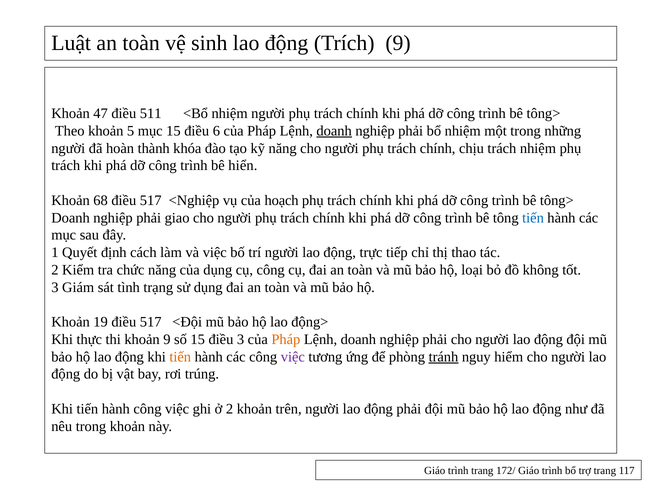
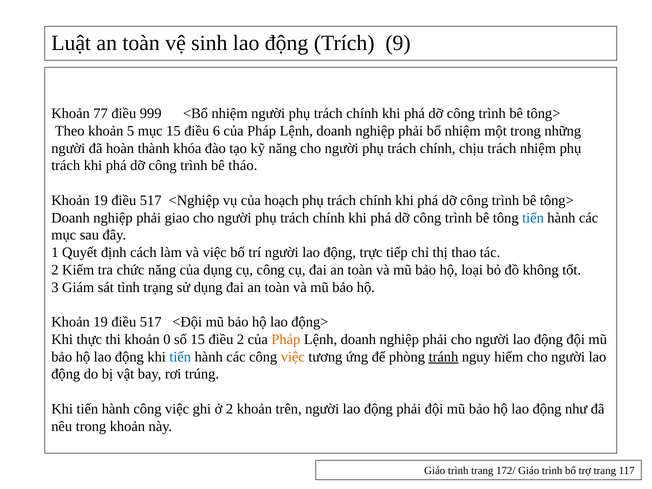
47: 47 -> 77 (101, 113)
511: 511 -> 999 (151, 113)
doanh underline: present -> none (334, 131)
hiển: hiển -> tháo (243, 166)
68: 68 -> 19 (101, 200)
khoản 9: 9 -> 0 (167, 339)
điều 3: 3 -> 2 (241, 339)
tiến colour: orange -> blue (180, 357)
việc colour: purple -> orange (293, 357)
